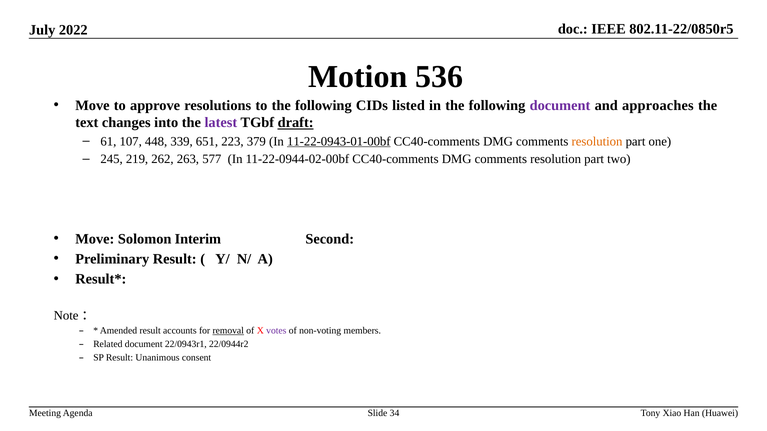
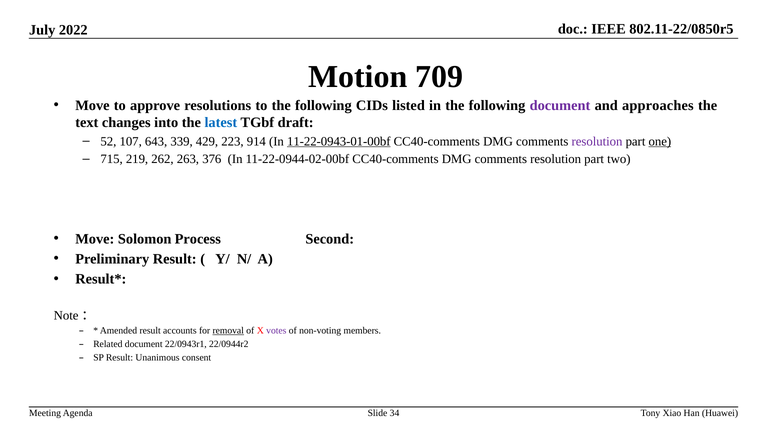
536: 536 -> 709 (439, 77)
latest colour: purple -> blue (221, 123)
draft underline: present -> none (296, 123)
61: 61 -> 52 (108, 142)
448: 448 -> 643 (156, 142)
651: 651 -> 429 (207, 142)
379: 379 -> 914 (256, 142)
resolution colour: orange -> purple (597, 142)
one underline: none -> present (660, 142)
245: 245 -> 715 (112, 159)
577: 577 -> 376 (212, 159)
Interim: Interim -> Process (198, 239)
